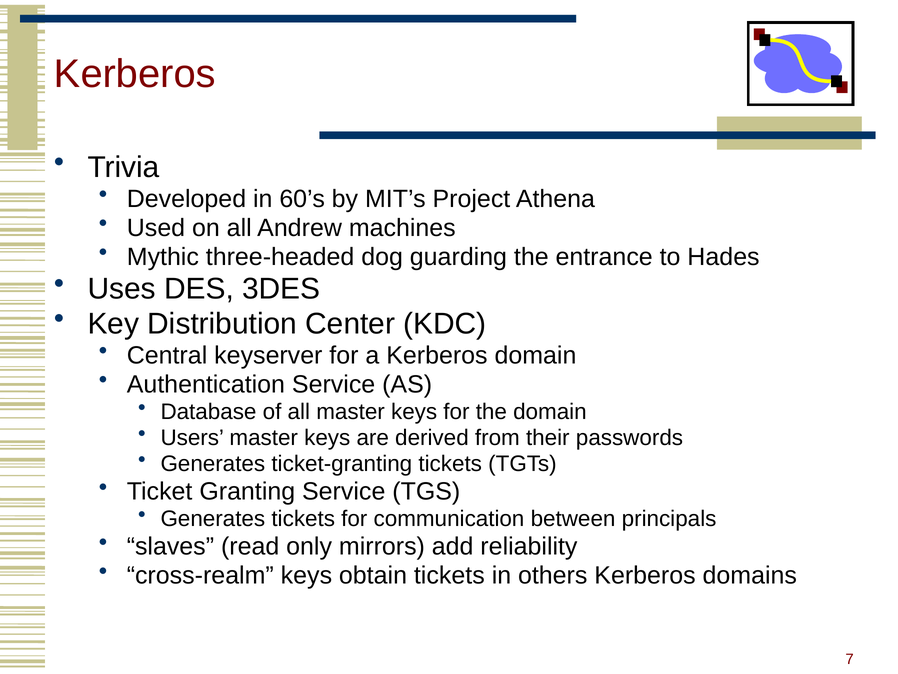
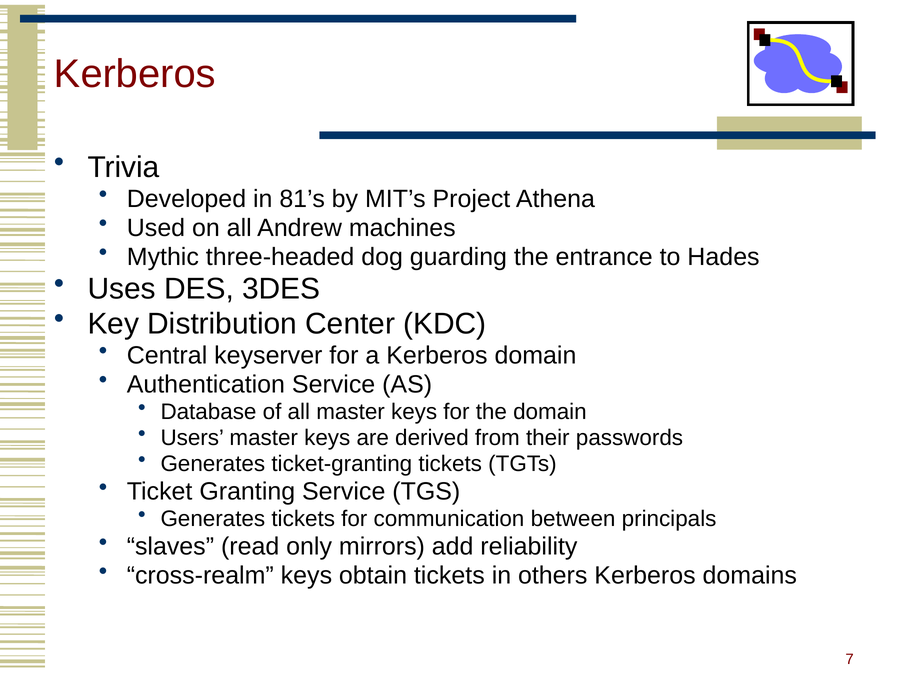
60’s: 60’s -> 81’s (302, 199)
